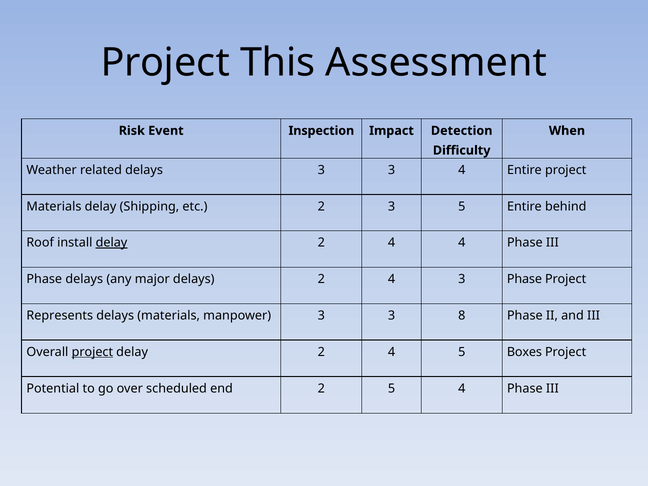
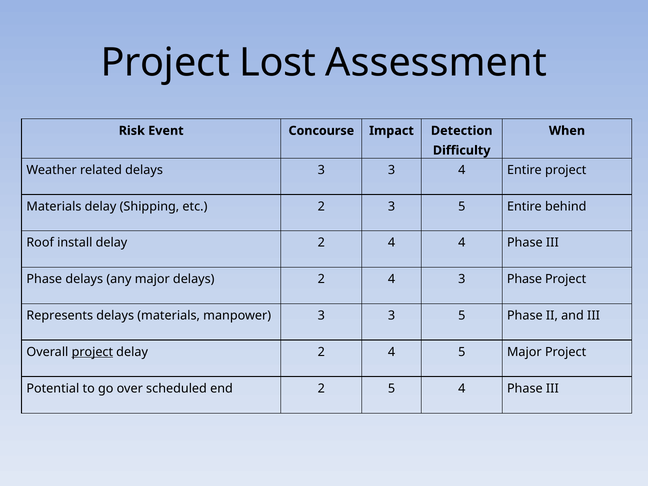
This: This -> Lost (278, 63)
Inspection: Inspection -> Concourse (321, 131)
delay underline: present -> none (112, 243)
3 3 8: 8 -> 5 (462, 316)
5 Boxes: Boxes -> Major (524, 352)
